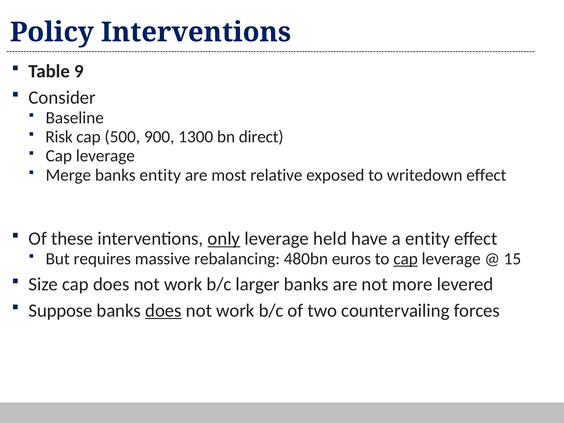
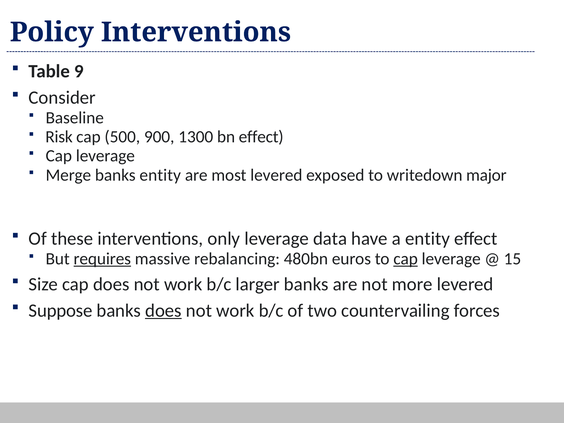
bn direct: direct -> effect (261, 137)
most relative: relative -> levered (276, 175)
writedown effect: effect -> major (486, 175)
only underline: present -> none (224, 239)
held: held -> data (330, 239)
requires underline: none -> present (102, 259)
